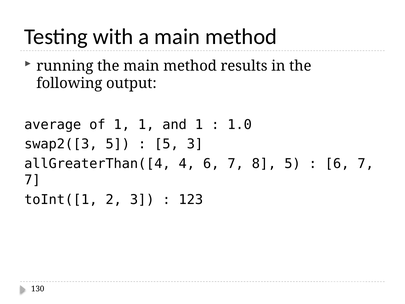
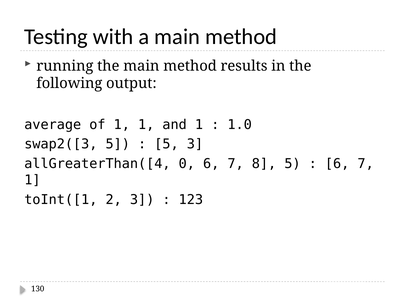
4: 4 -> 0 (187, 164)
7: 7 -> 1 (32, 180)
